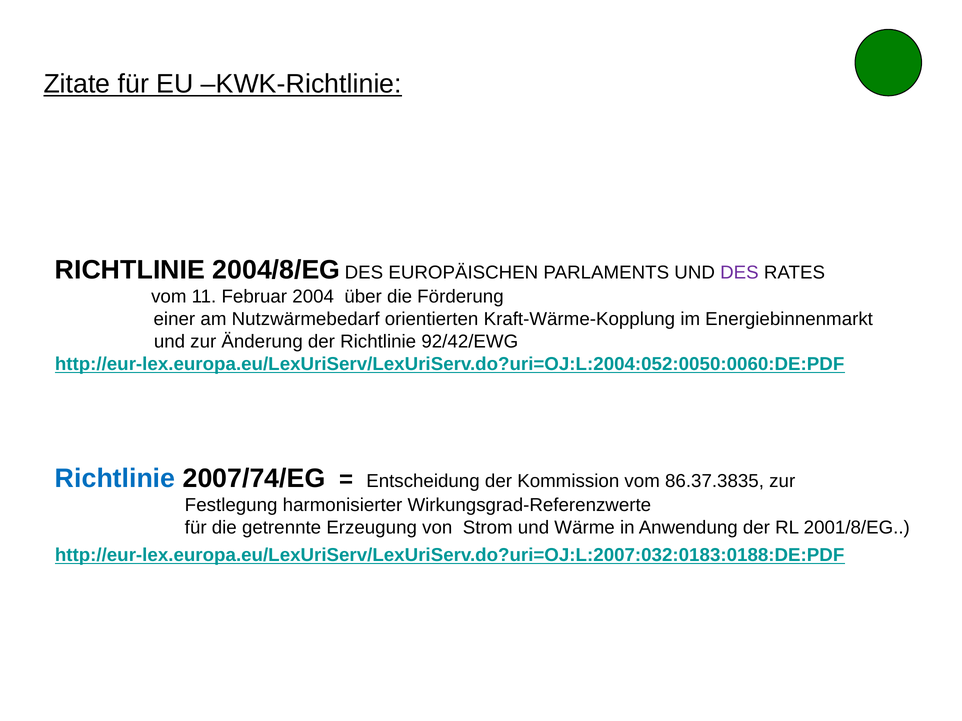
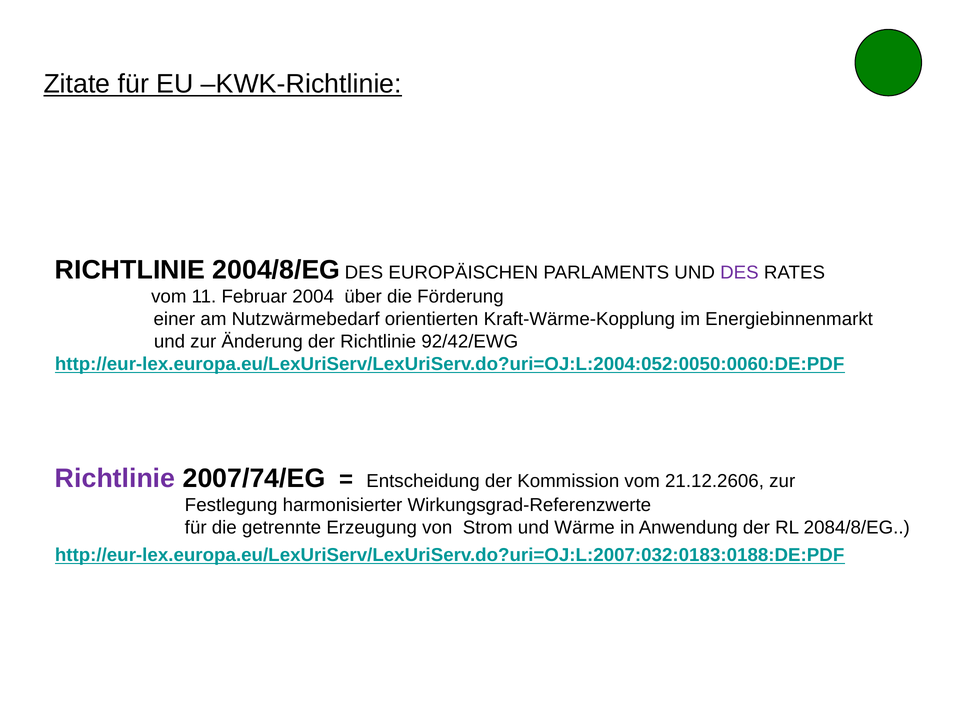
Richtlinie colour: blue -> purple (115, 479)
86.37.3835: 86.37.3835 -> 21.12.2606 (715, 481)
2001/8/EG: 2001/8/EG -> 2084/8/EG (857, 528)
